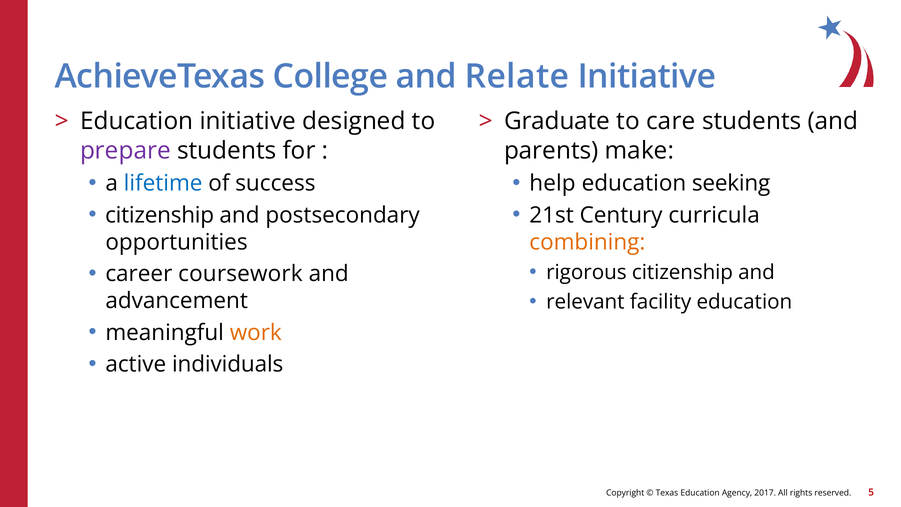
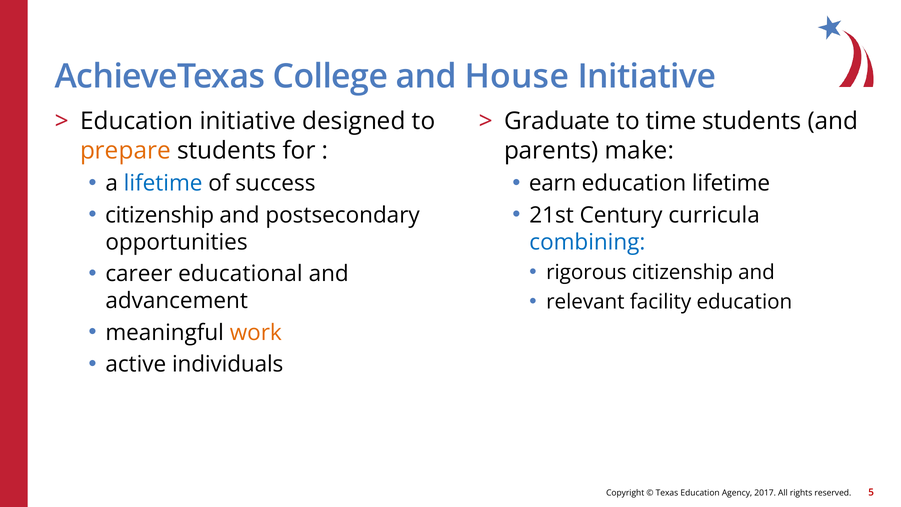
Relate: Relate -> House (517, 76)
care: care -> time (671, 121)
prepare colour: purple -> orange (125, 151)
help: help -> earn (553, 183)
education seeking: seeking -> lifetime (731, 183)
combining colour: orange -> blue (587, 242)
coursework: coursework -> educational (240, 274)
